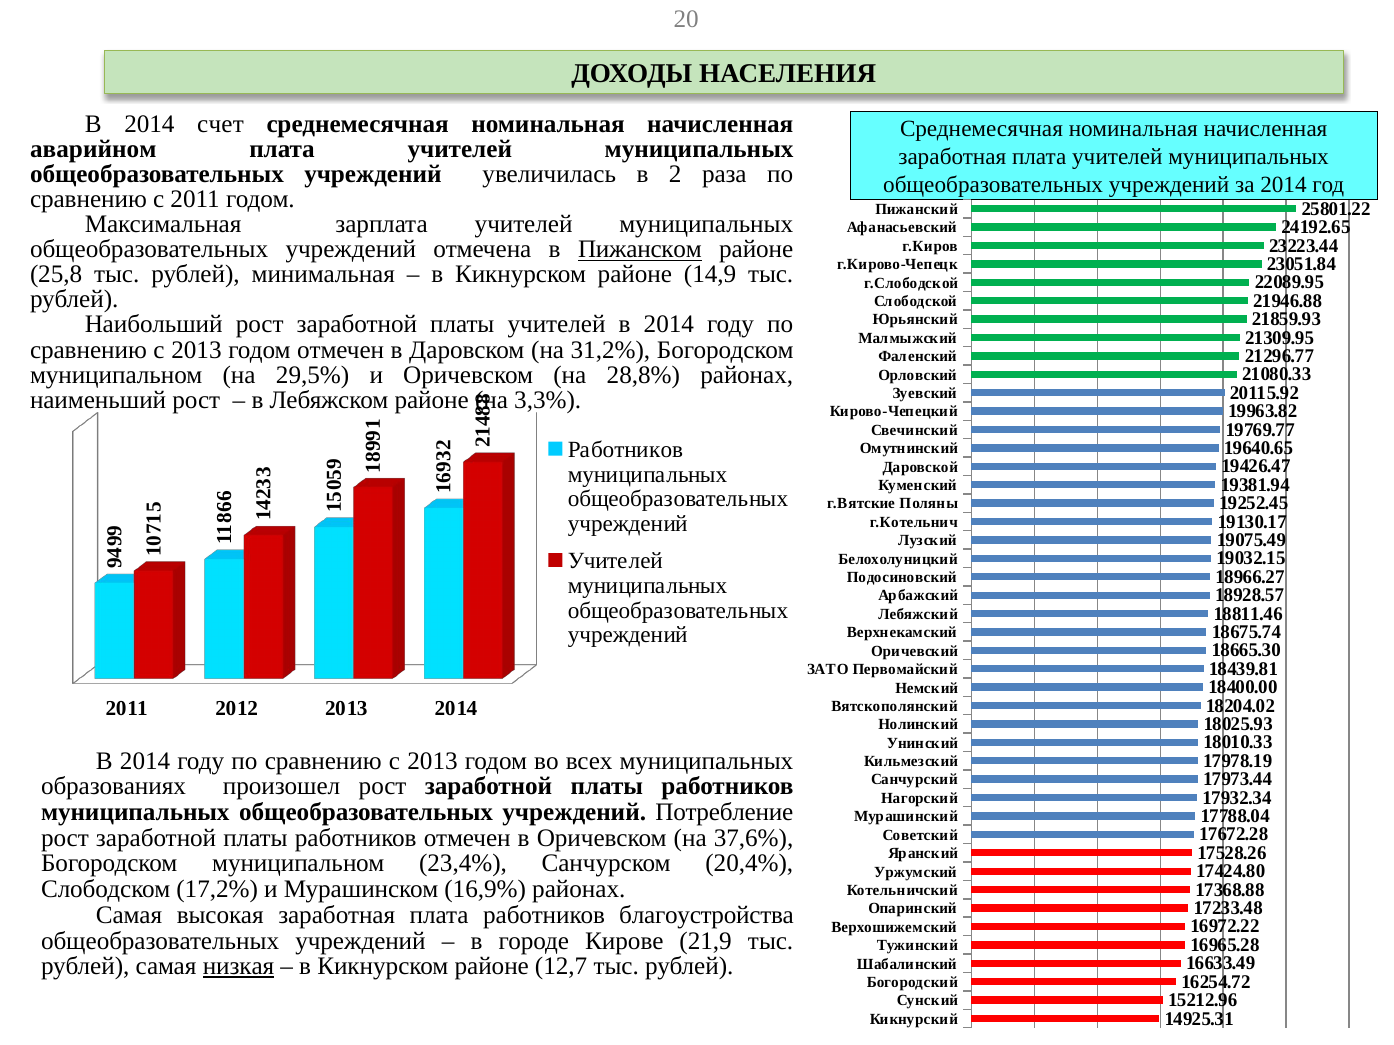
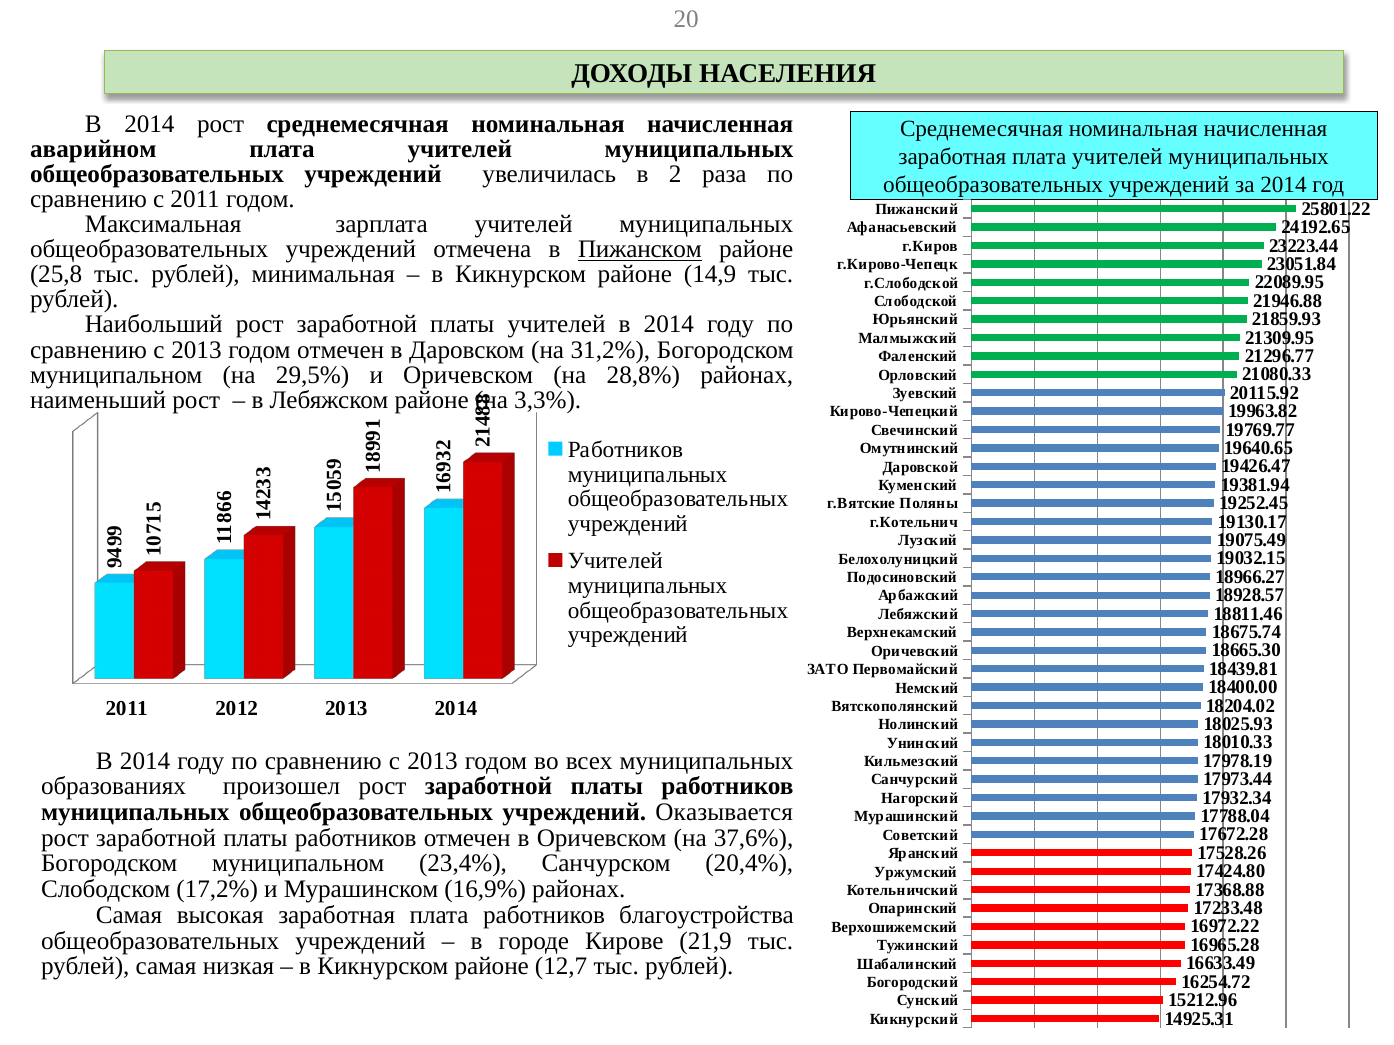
2014 счет: счет -> рост (221, 124)
Потребление: Потребление -> Оказывается (724, 813)
низкая underline: present -> none (238, 967)
